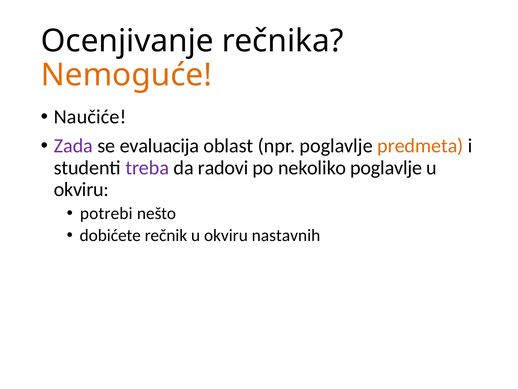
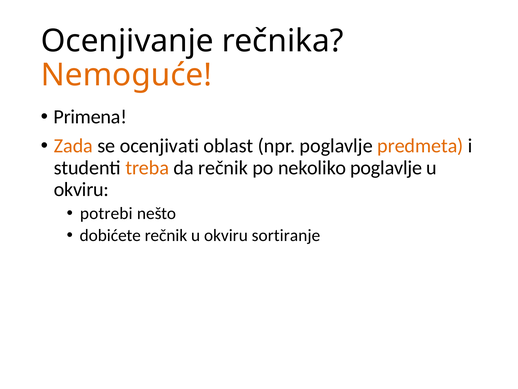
Naučiće: Naučiće -> Primena (90, 117)
Zada colour: purple -> orange (73, 146)
evaluacija: evaluacija -> ocenjivati (159, 146)
treba colour: purple -> orange (147, 167)
da radovi: radovi -> rečnik (223, 167)
nastavnih: nastavnih -> sortiranje (286, 235)
